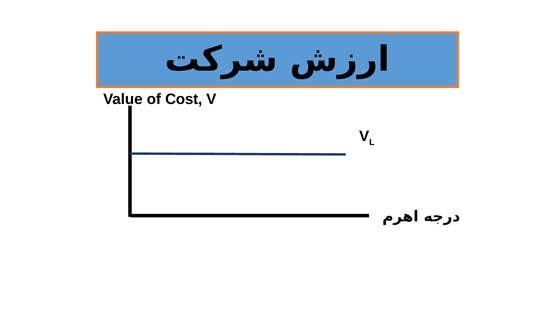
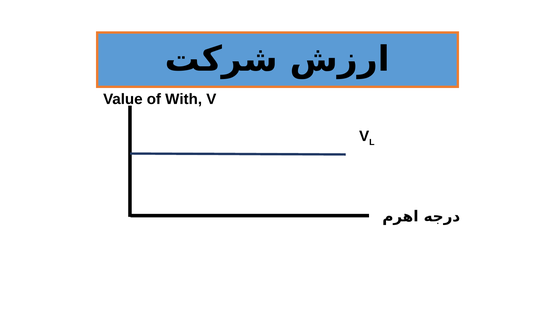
Cost: Cost -> With (184, 99)
